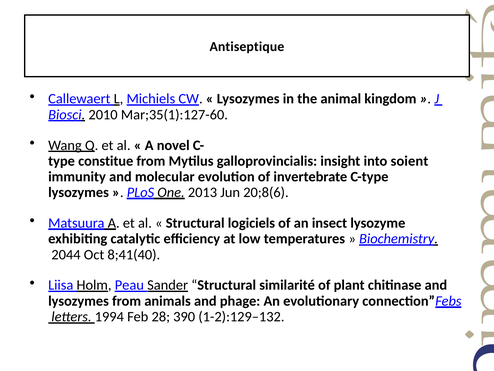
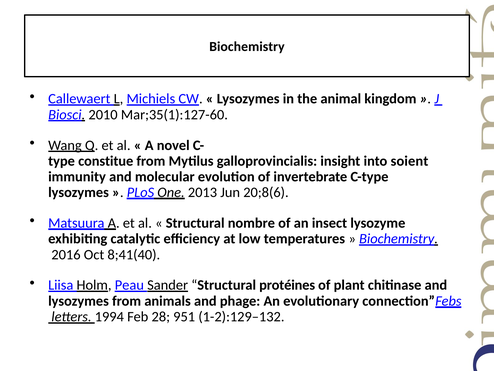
Antiseptique: Antiseptique -> Biochemistry (247, 47)
logiciels: logiciels -> nombre (251, 223)
2044: 2044 -> 2016 (66, 254)
similarité: similarité -> protéines (287, 285)
390: 390 -> 951 (184, 316)
